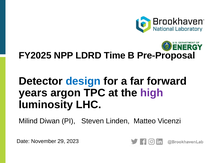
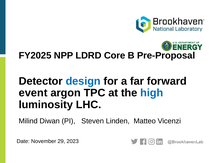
Time: Time -> Core (115, 55)
years: years -> event (33, 93)
high colour: purple -> blue (152, 93)
